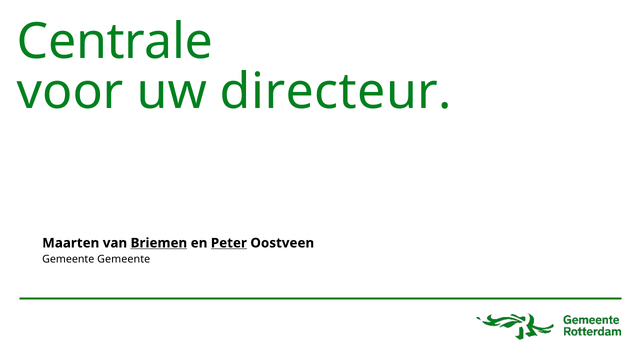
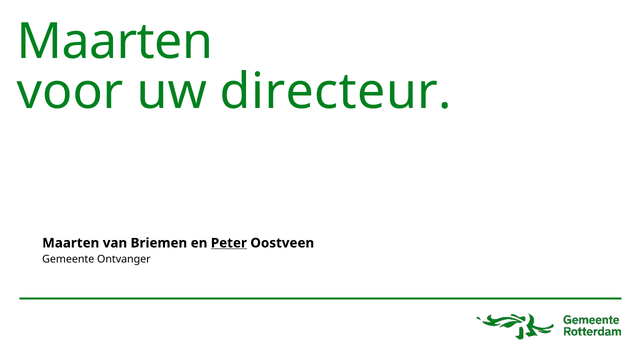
Centrale: Centrale -> Maarten (115, 42)
Briemen underline: present -> none (159, 243)
Gemeente Gemeente: Gemeente -> Ontvanger (124, 260)
